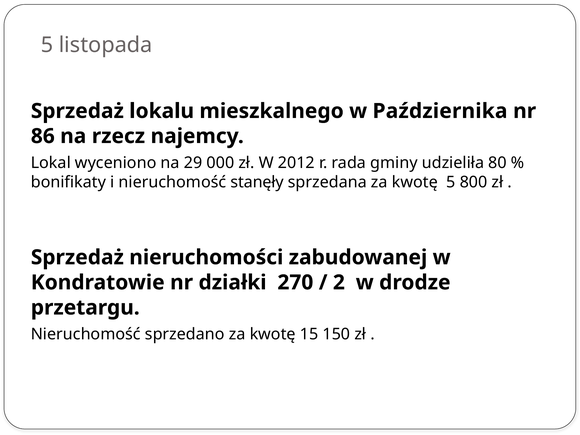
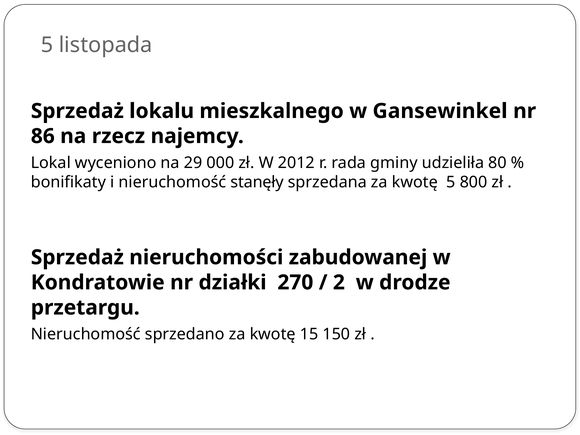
Października: Października -> Gansewinkel (440, 111)
